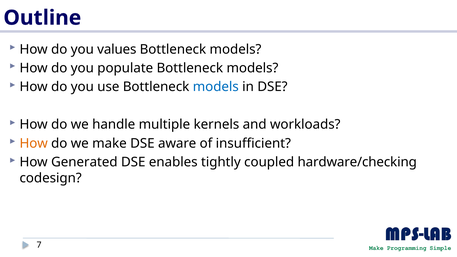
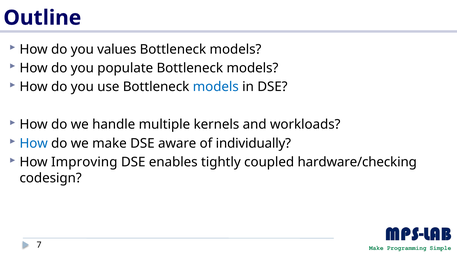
How colour: orange -> blue (34, 143)
insufficient: insufficient -> individually (253, 143)
Generated: Generated -> Improving (84, 162)
